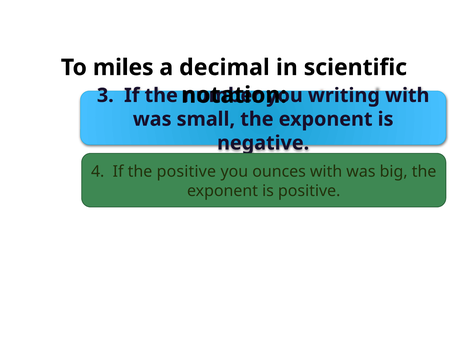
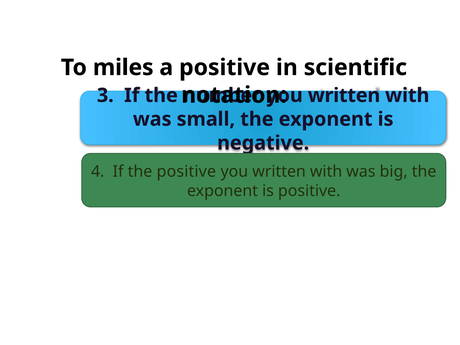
a decimal: decimal -> positive (225, 67)
writing: writing -> written (344, 95)
ounces: ounces -> written (279, 172)
